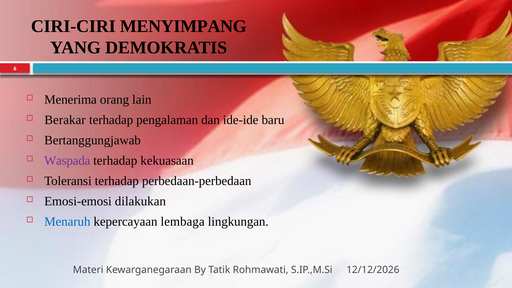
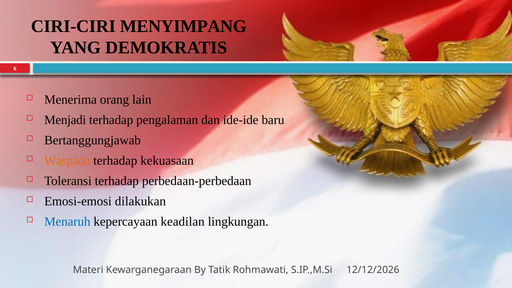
Berakar: Berakar -> Menjadi (65, 120)
Waspada colour: purple -> orange (67, 161)
lembaga: lembaga -> keadilan (183, 222)
